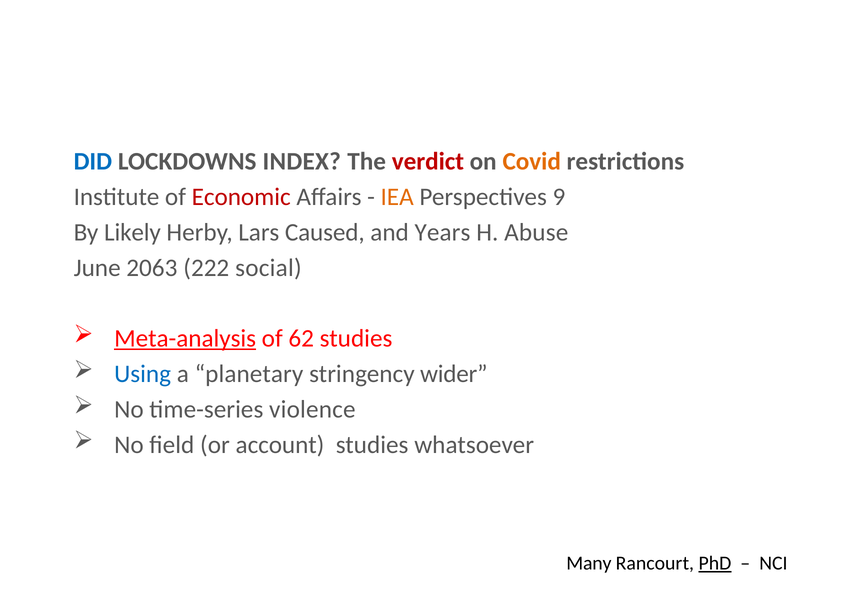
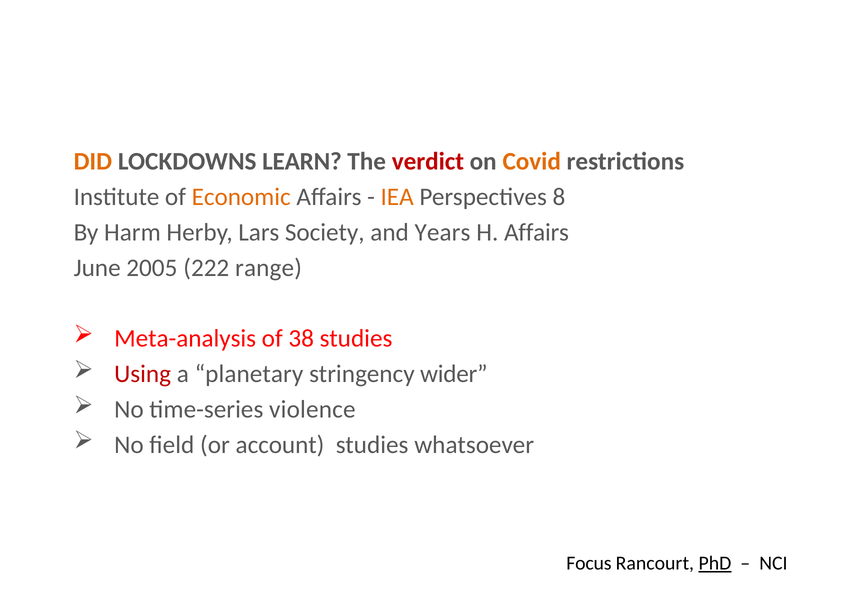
DID colour: blue -> orange (93, 161)
INDEX: INDEX -> LEARN (302, 161)
Economic colour: red -> orange (241, 197)
9: 9 -> 8 (559, 197)
Likely: Likely -> Harm (132, 232)
Caused: Caused -> Society (325, 232)
H Abuse: Abuse -> Affairs (536, 232)
2063: 2063 -> 2005 (152, 268)
social: social -> range (269, 268)
Meta-analysis underline: present -> none (185, 338)
62: 62 -> 38 (301, 338)
Using colour: blue -> red (143, 374)
Many: Many -> Focus (589, 563)
